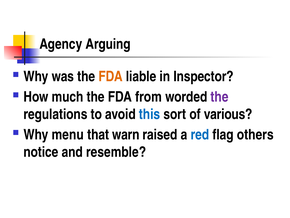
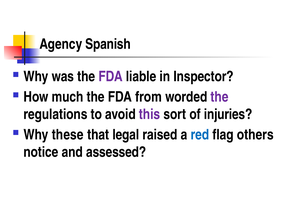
Arguing: Arguing -> Spanish (108, 44)
FDA colour: orange -> purple (111, 76)
this colour: blue -> purple (150, 114)
various: various -> injuries (228, 114)
menu: menu -> these (68, 134)
warn: warn -> legal (126, 134)
resemble: resemble -> assessed (116, 152)
